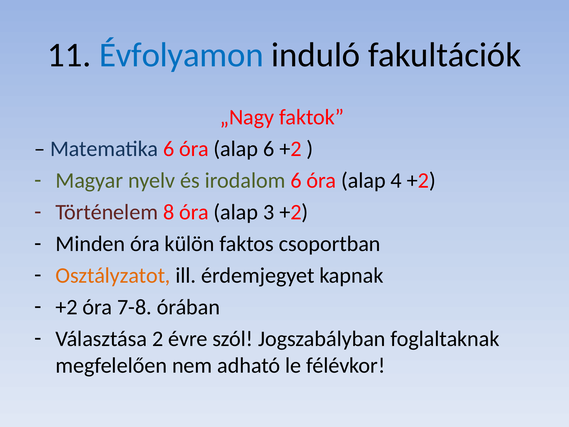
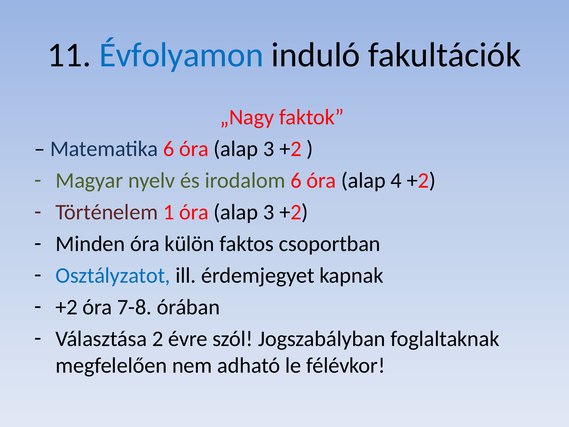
6 óra alap 6: 6 -> 3 (269, 149)
8: 8 -> 1 (169, 212)
Osztályzatot colour: orange -> blue (113, 275)
